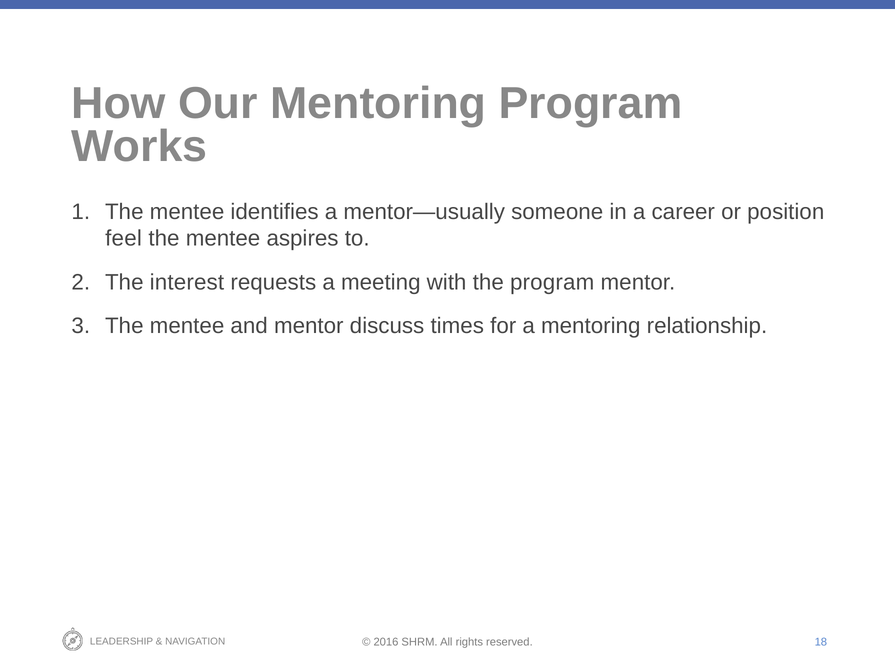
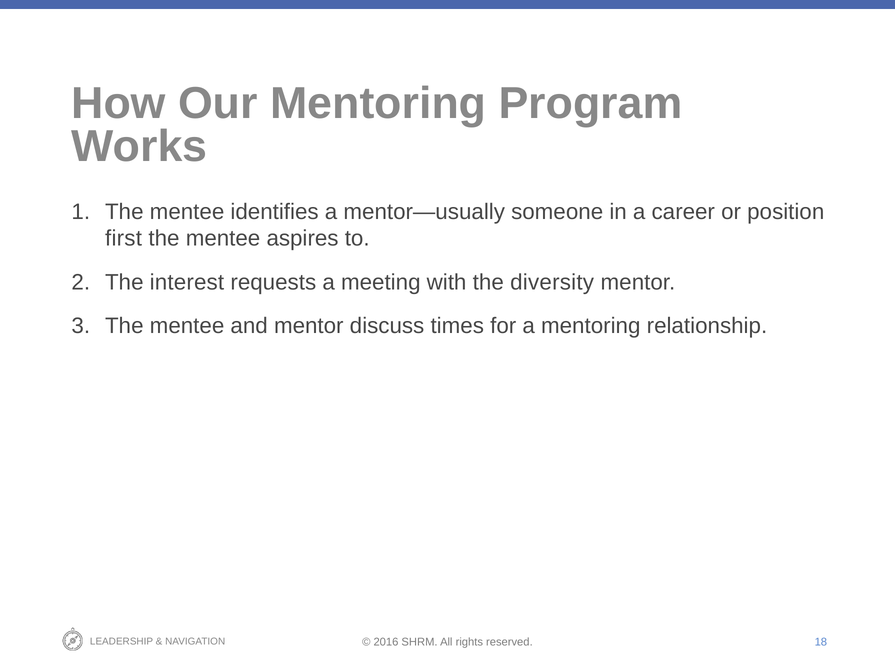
feel: feel -> first (124, 239)
the program: program -> diversity (552, 282)
